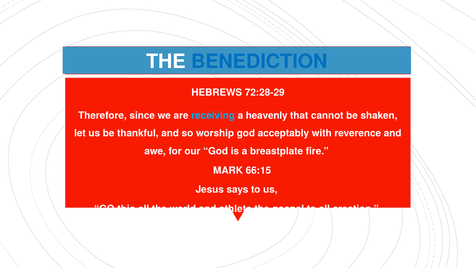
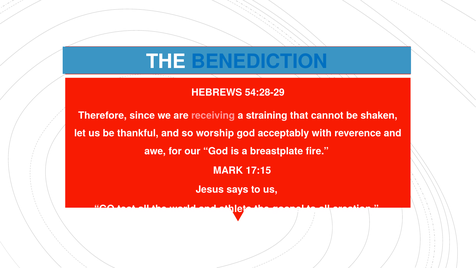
72:28-29: 72:28-29 -> 54:28-29 (265, 92)
receiving colour: light blue -> pink (213, 115)
heavenly: heavenly -> straining (267, 115)
66:15: 66:15 -> 17:15 (258, 170)
this: this -> test (126, 209)
